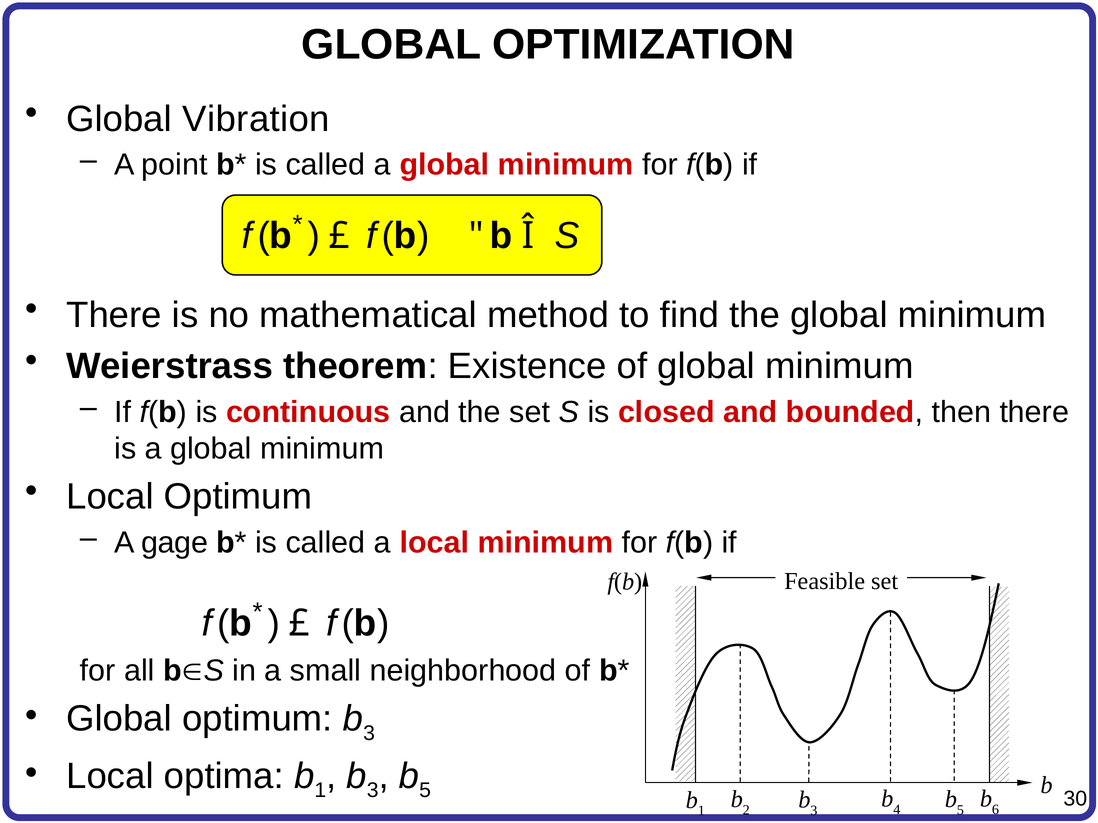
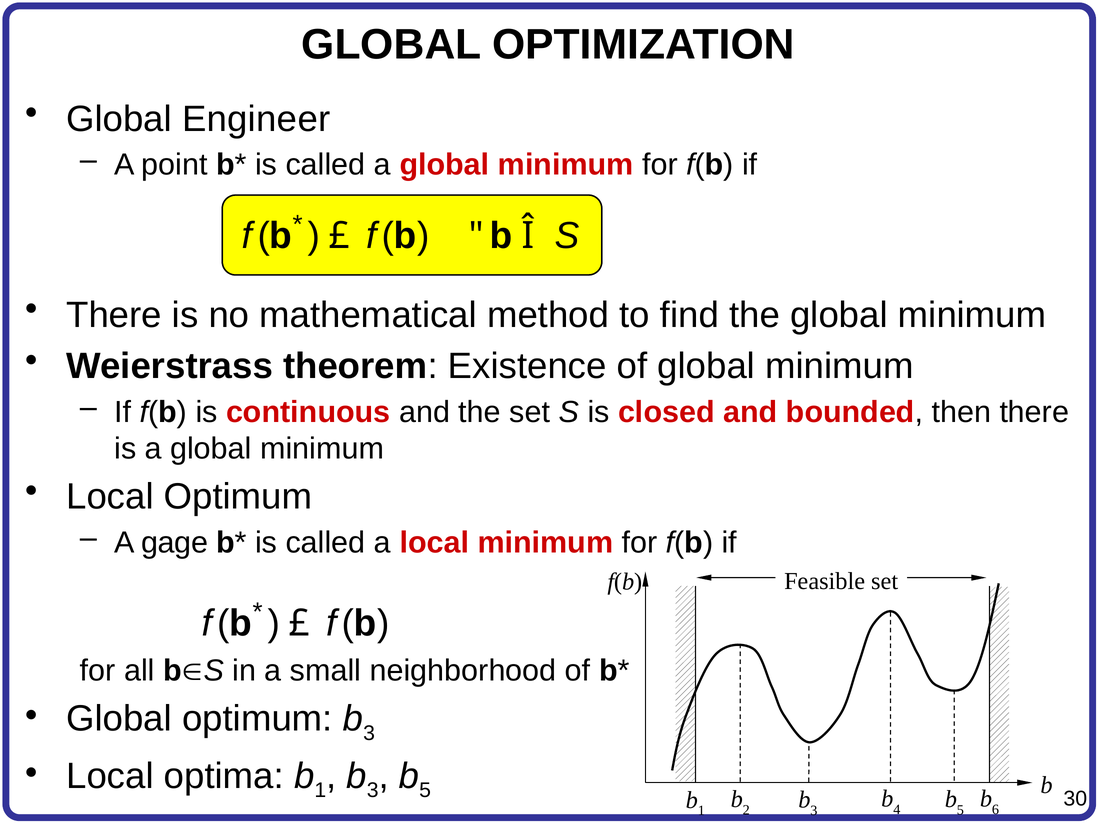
Vibration: Vibration -> Engineer (256, 119)
